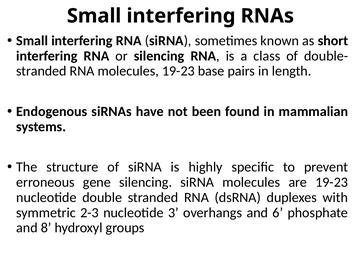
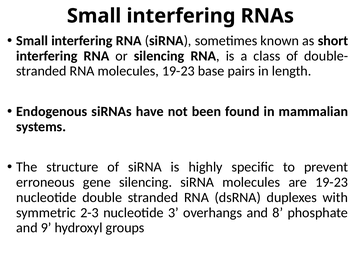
6: 6 -> 8 (278, 212)
8: 8 -> 9 (46, 228)
